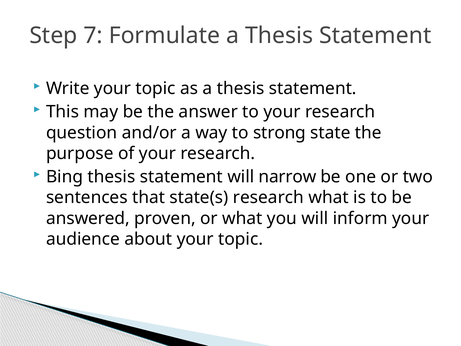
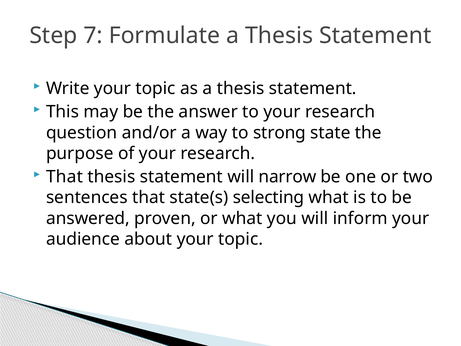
Bing: Bing -> That (65, 177)
state(s research: research -> selecting (269, 197)
